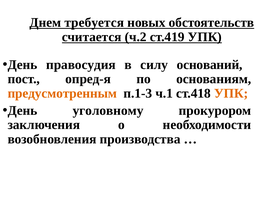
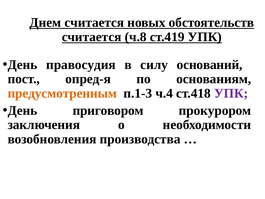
Днем требуется: требуется -> считается (94, 23)
ч.2: ч.2 -> ч.8 (136, 37)
ч.1: ч.1 -> ч.4 (164, 93)
УПК colour: orange -> purple (231, 93)
уголовному: уголовному -> приговором (108, 110)
